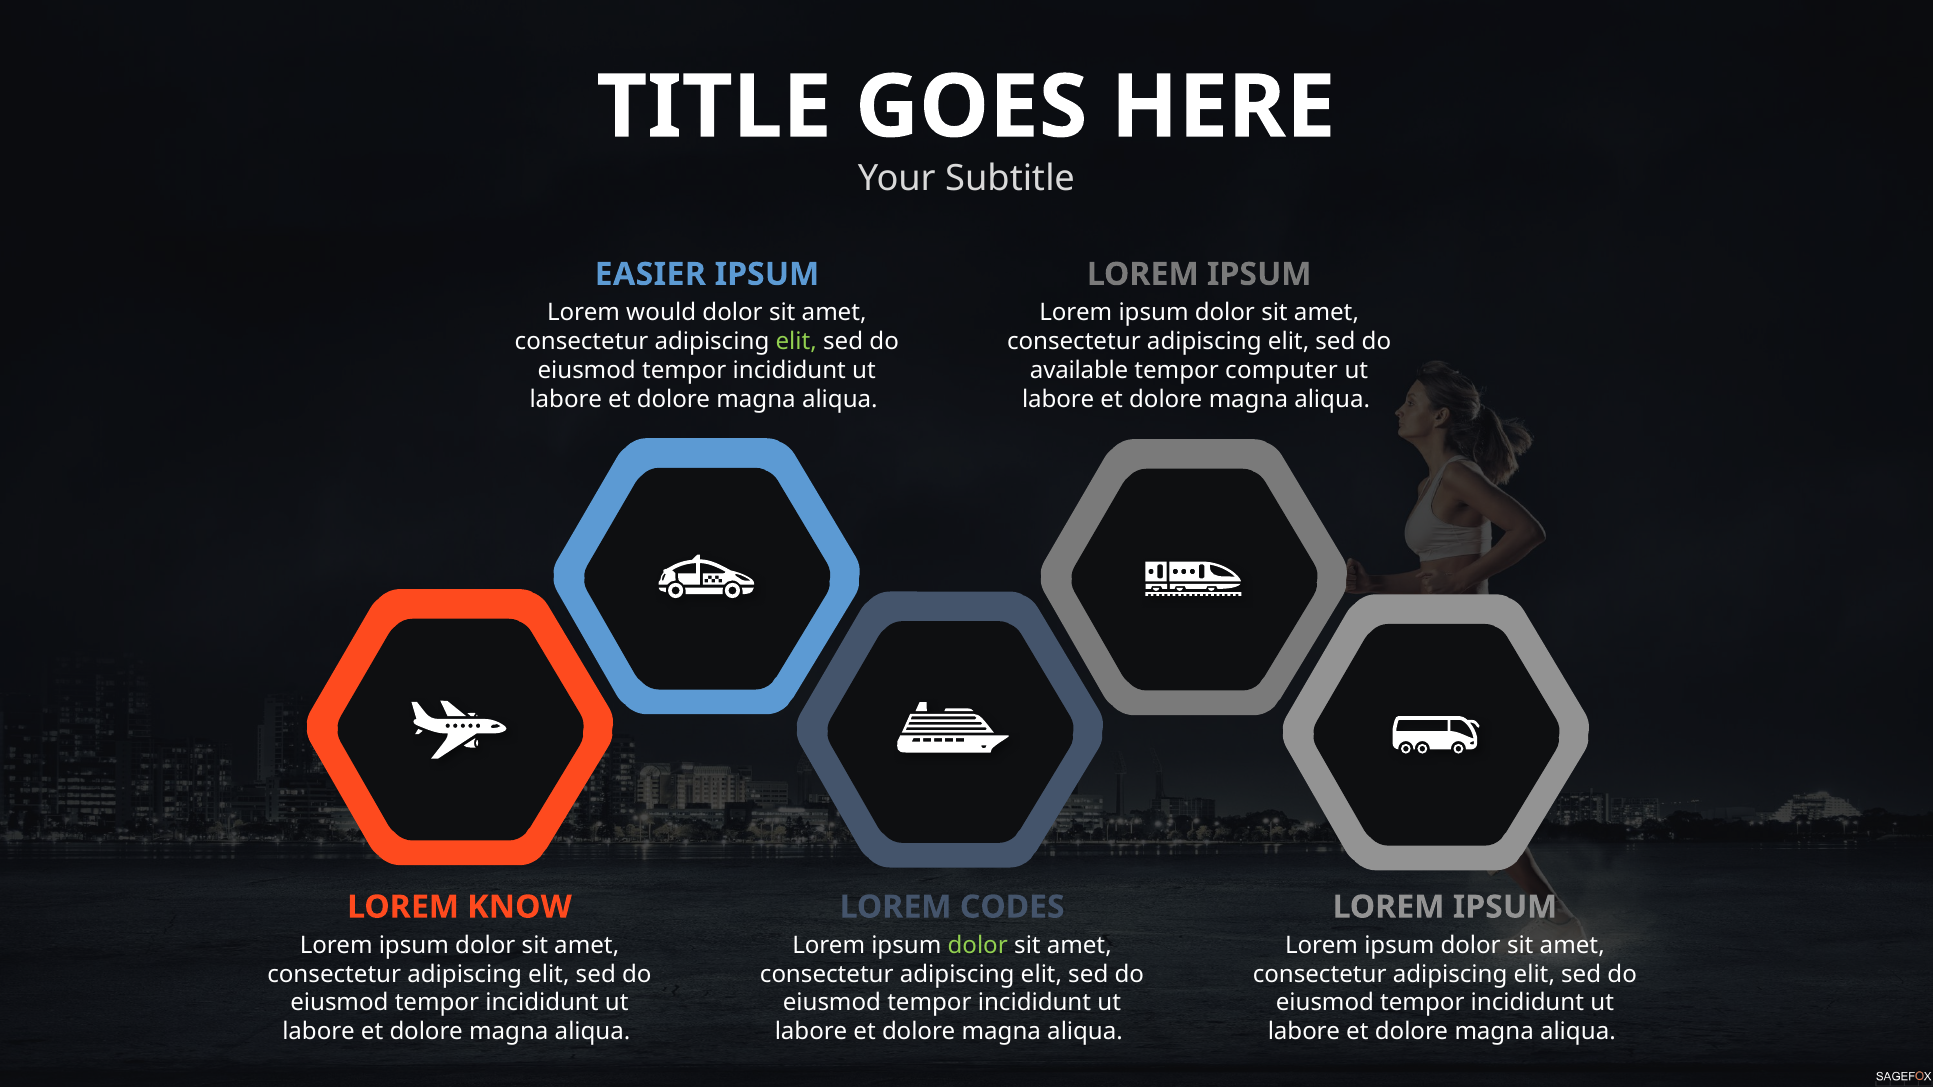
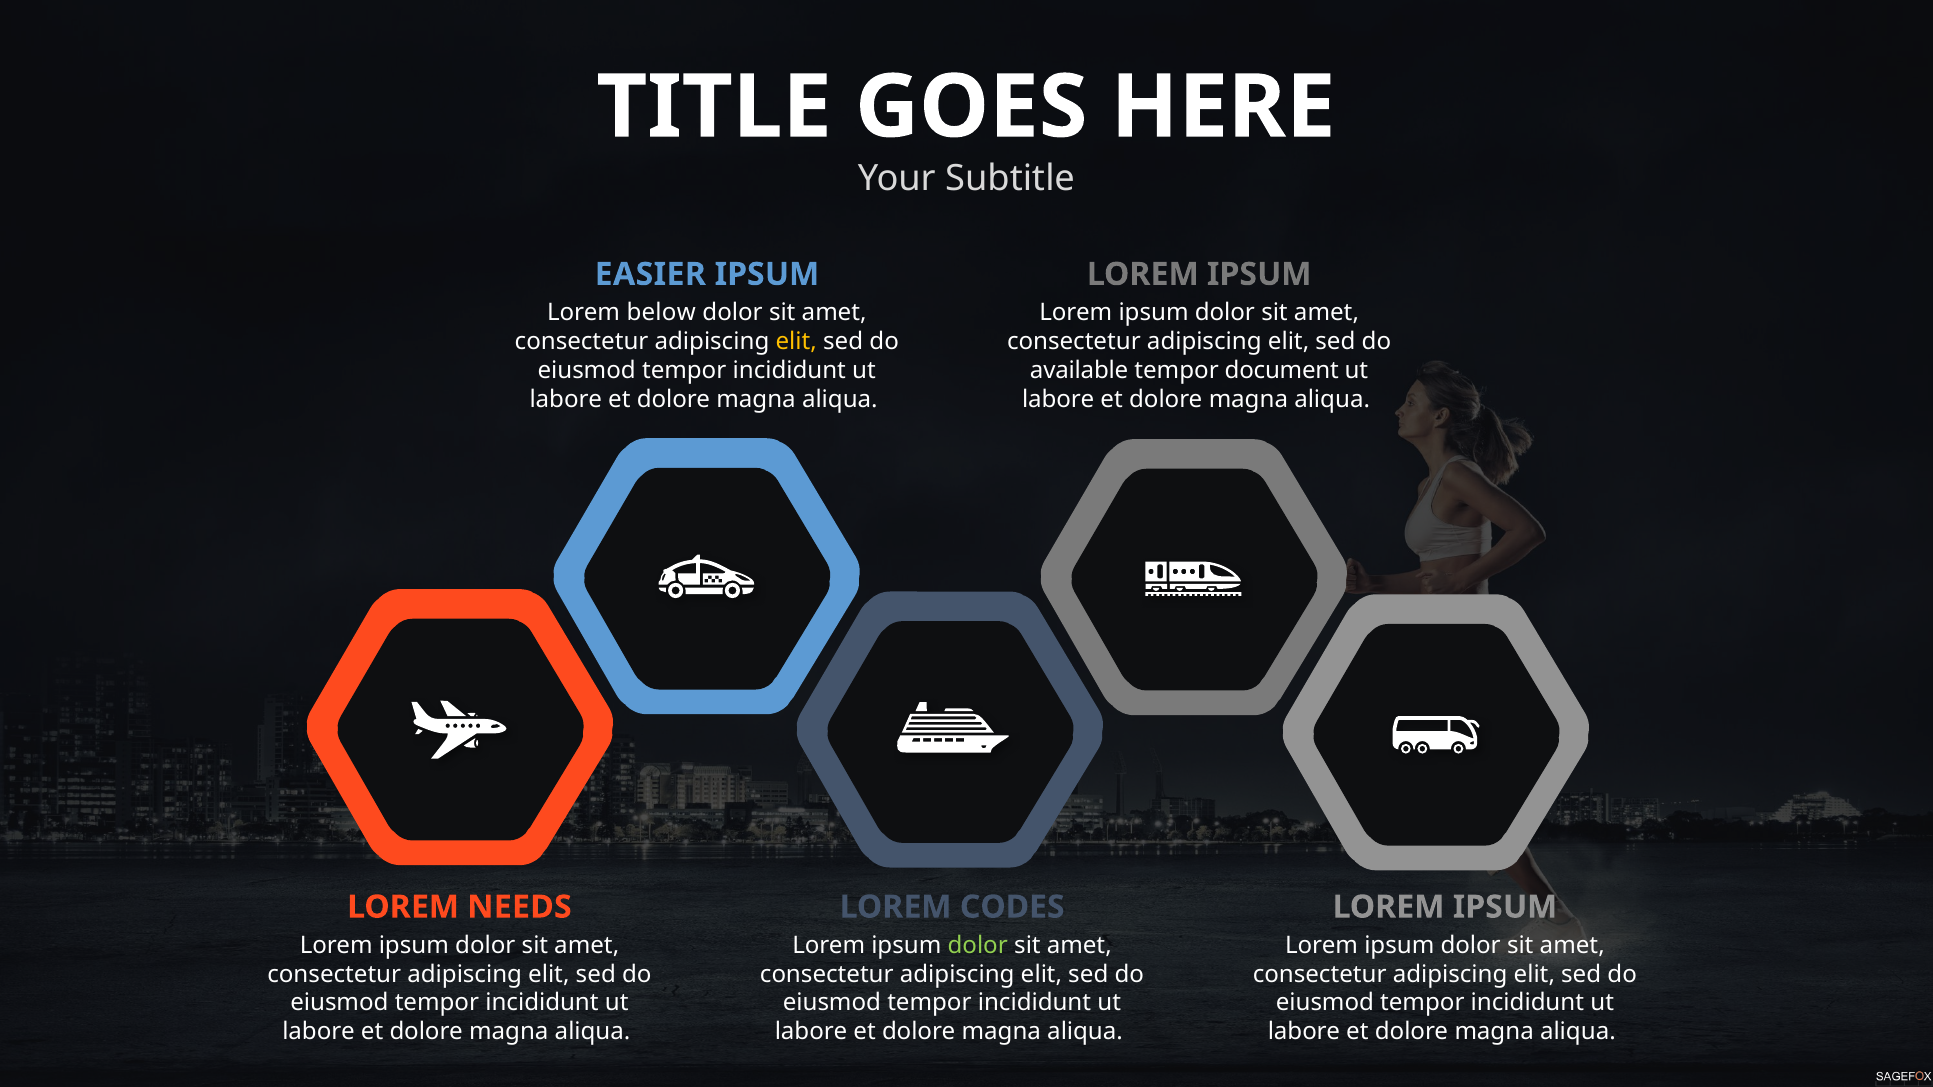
would: would -> below (661, 312)
elit colour: light green -> yellow (796, 341)
computer: computer -> document (1282, 370)
KNOW: KNOW -> NEEDS (520, 907)
